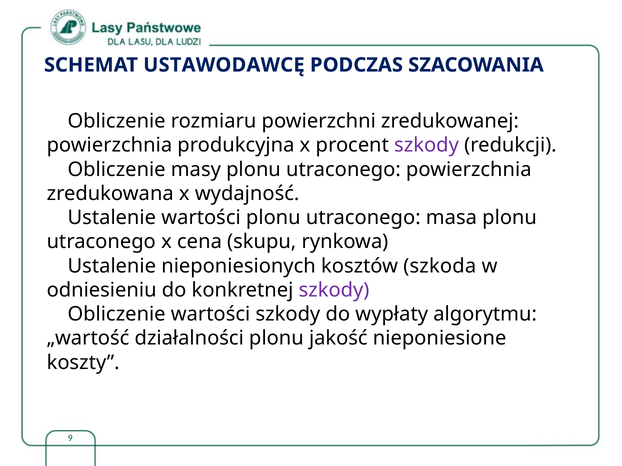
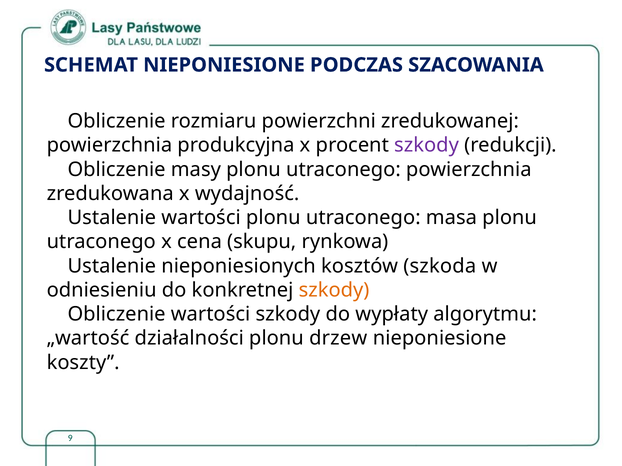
SCHEMAT USTAWODAWCĘ: USTAWODAWCĘ -> NIEPONIESIONE (224, 65)
szkody colour: purple -> orange (334, 290)
jakość: jakość -> drzew (338, 339)
